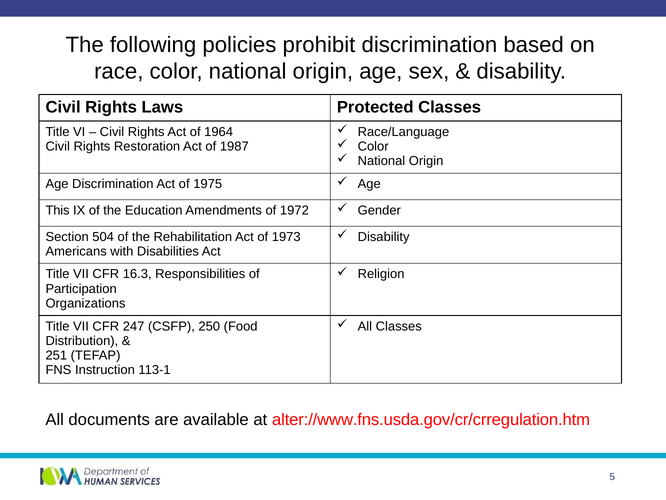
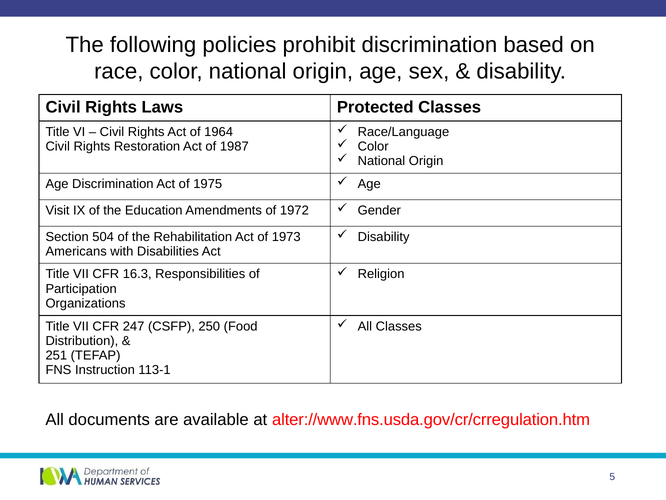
This: This -> Visit (58, 210)
